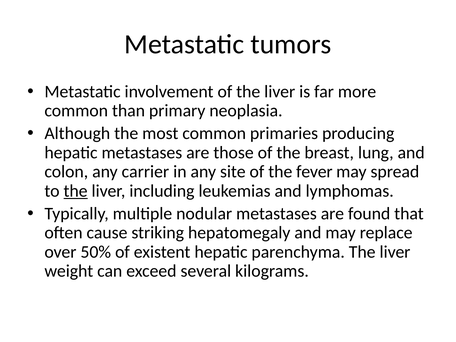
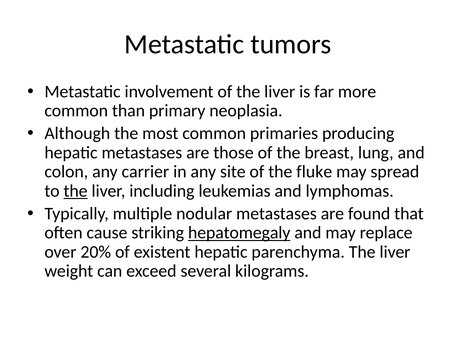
fever: fever -> fluke (314, 172)
hepatomegaly underline: none -> present (239, 233)
50%: 50% -> 20% (96, 252)
